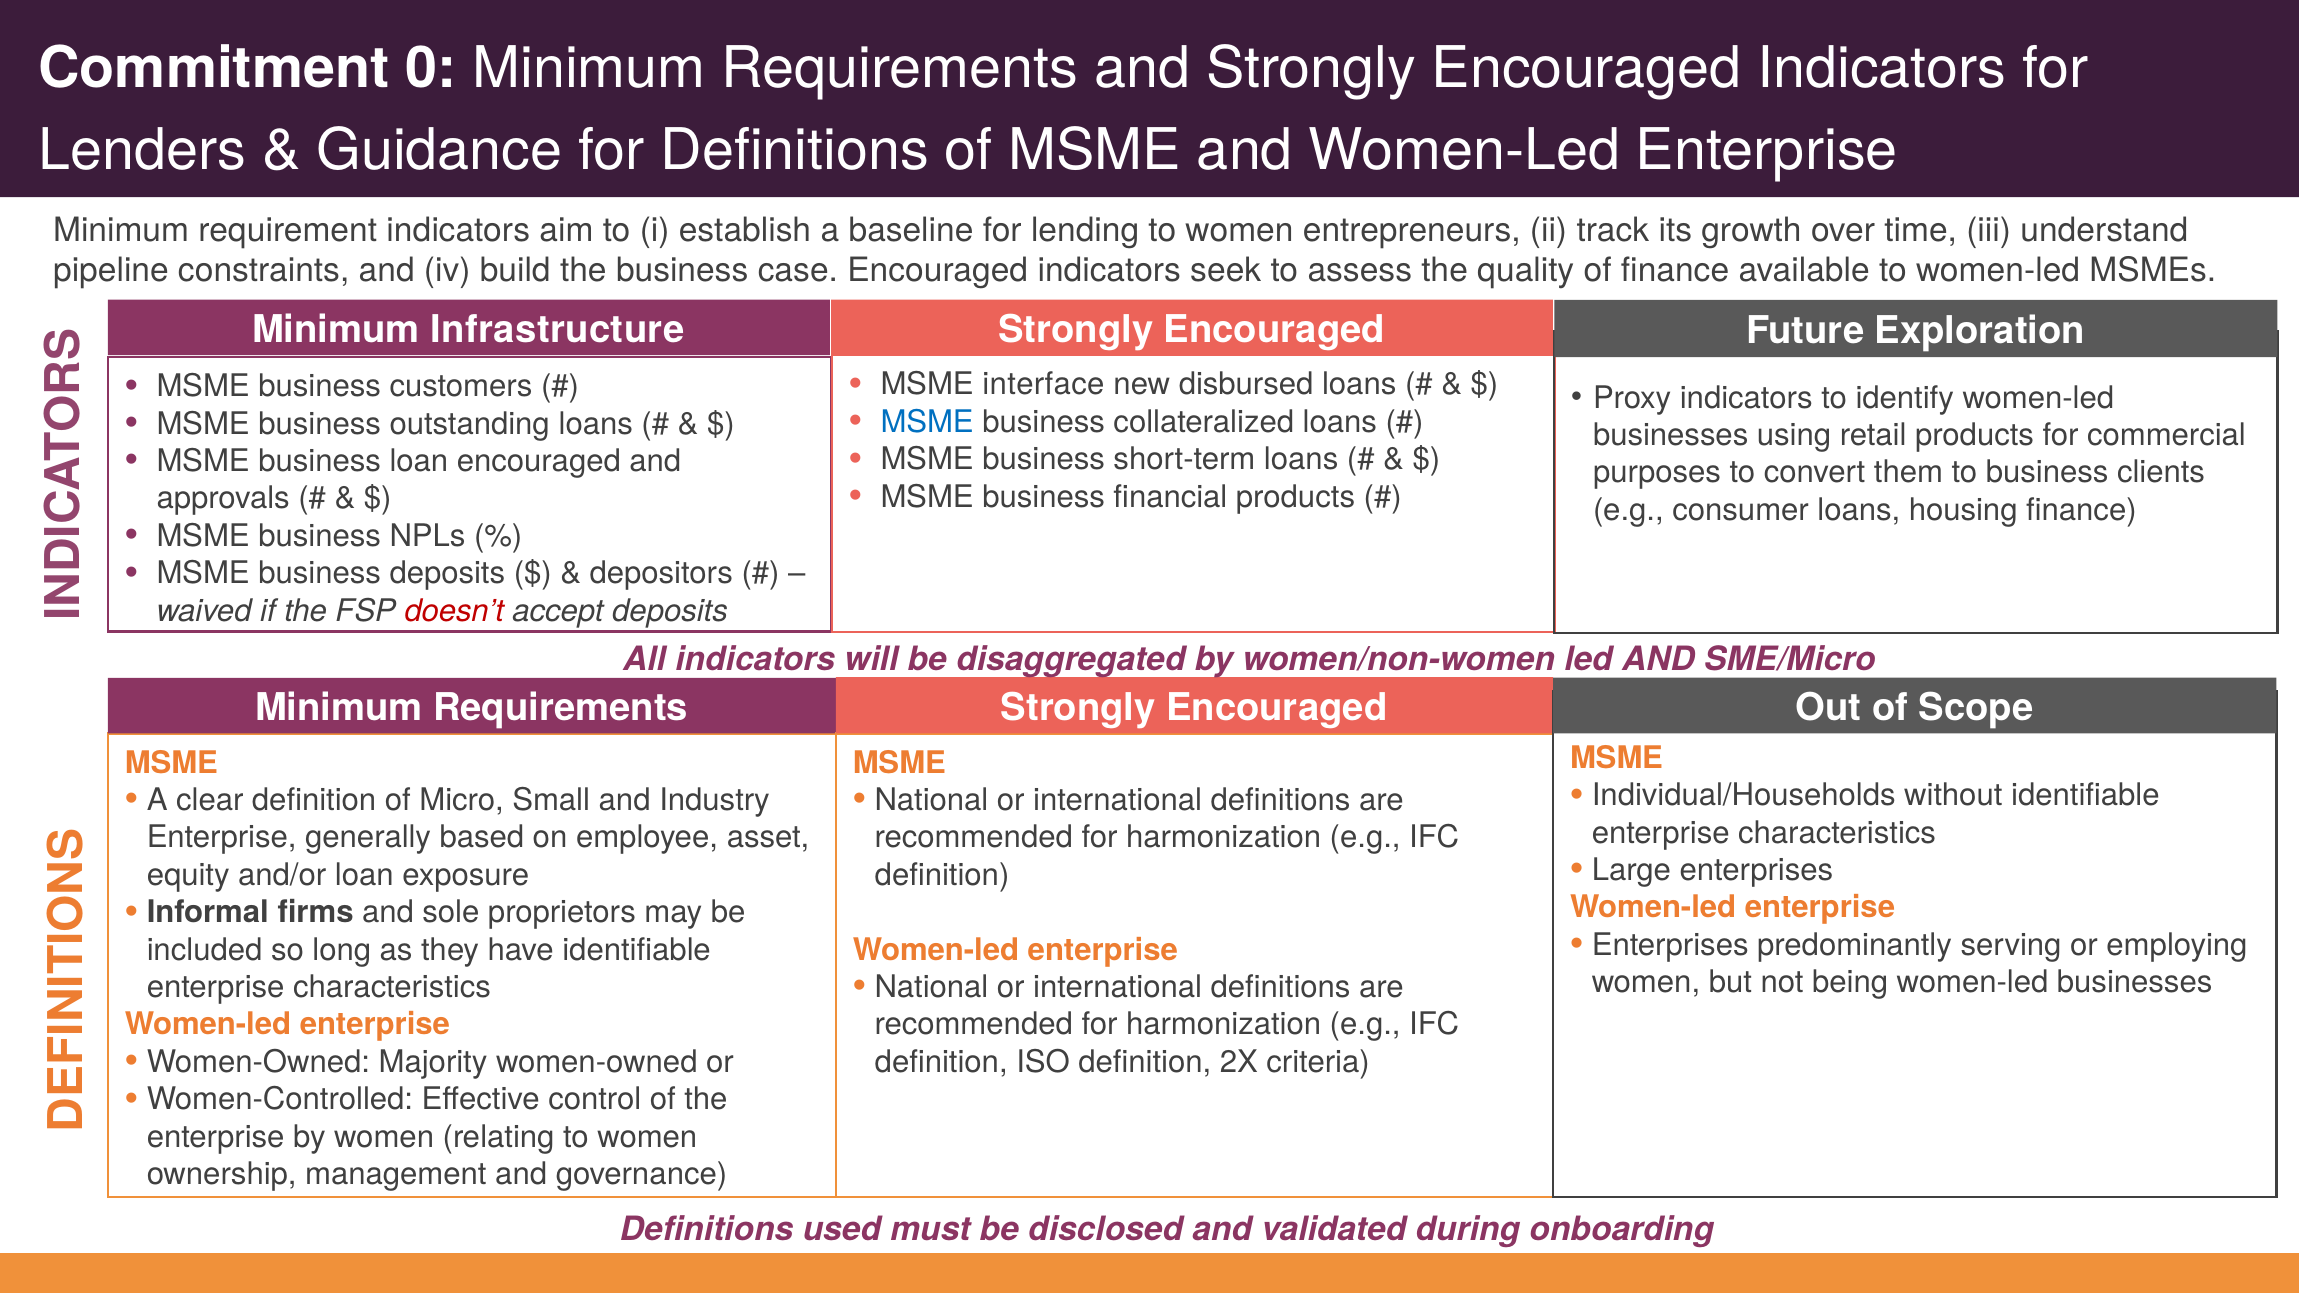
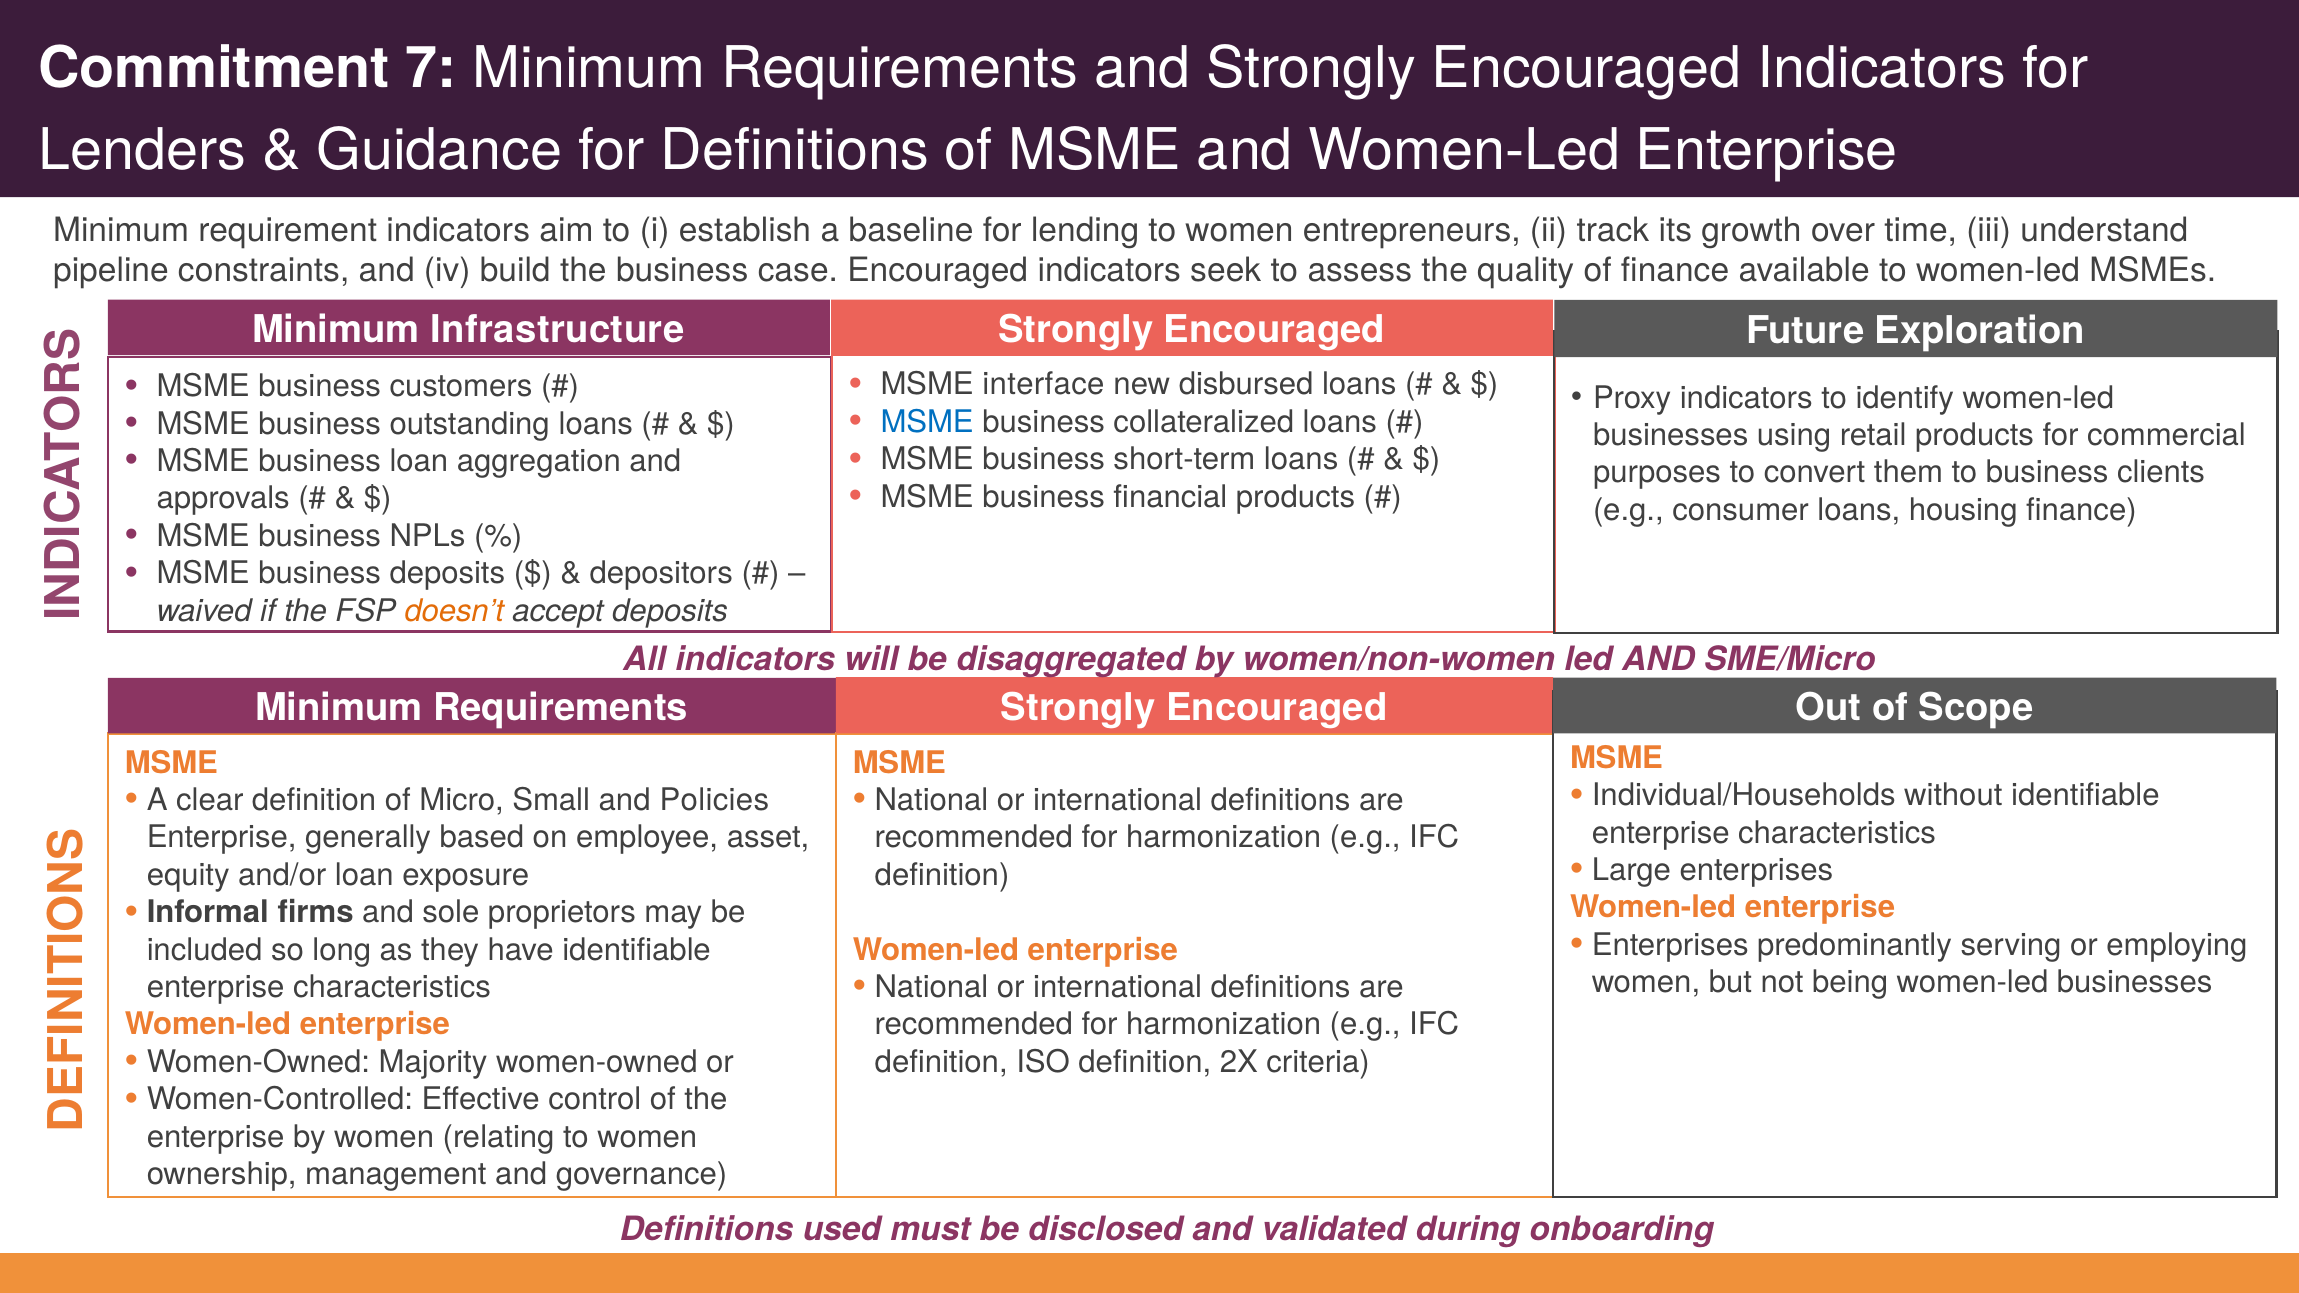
0: 0 -> 7 (431, 68)
loan encouraged: encouraged -> aggregation (539, 461)
doesn’t colour: red -> orange (454, 611)
Industry: Industry -> Policies (714, 800)
